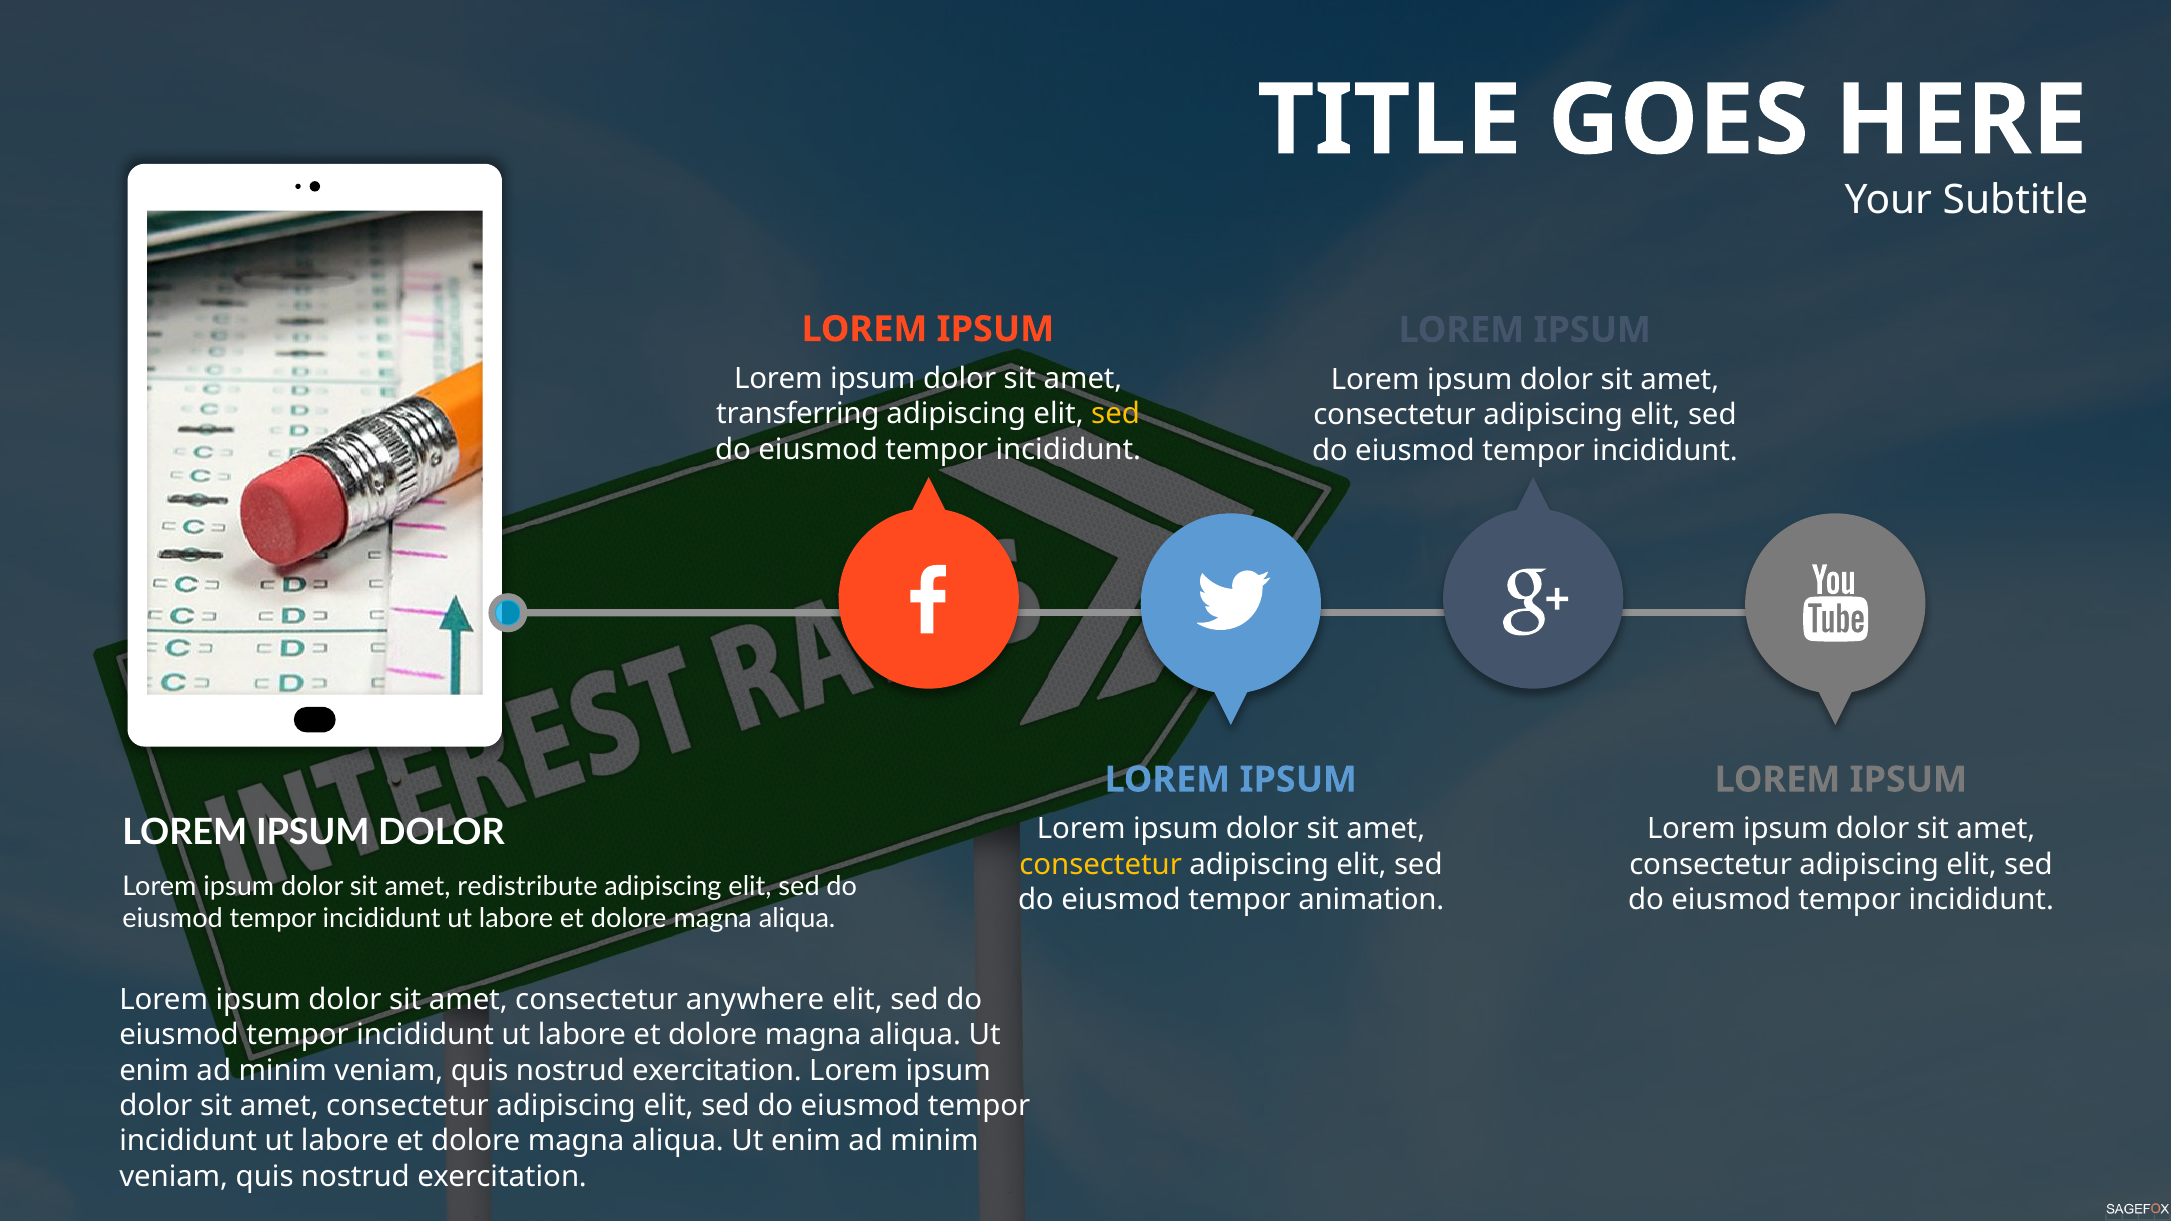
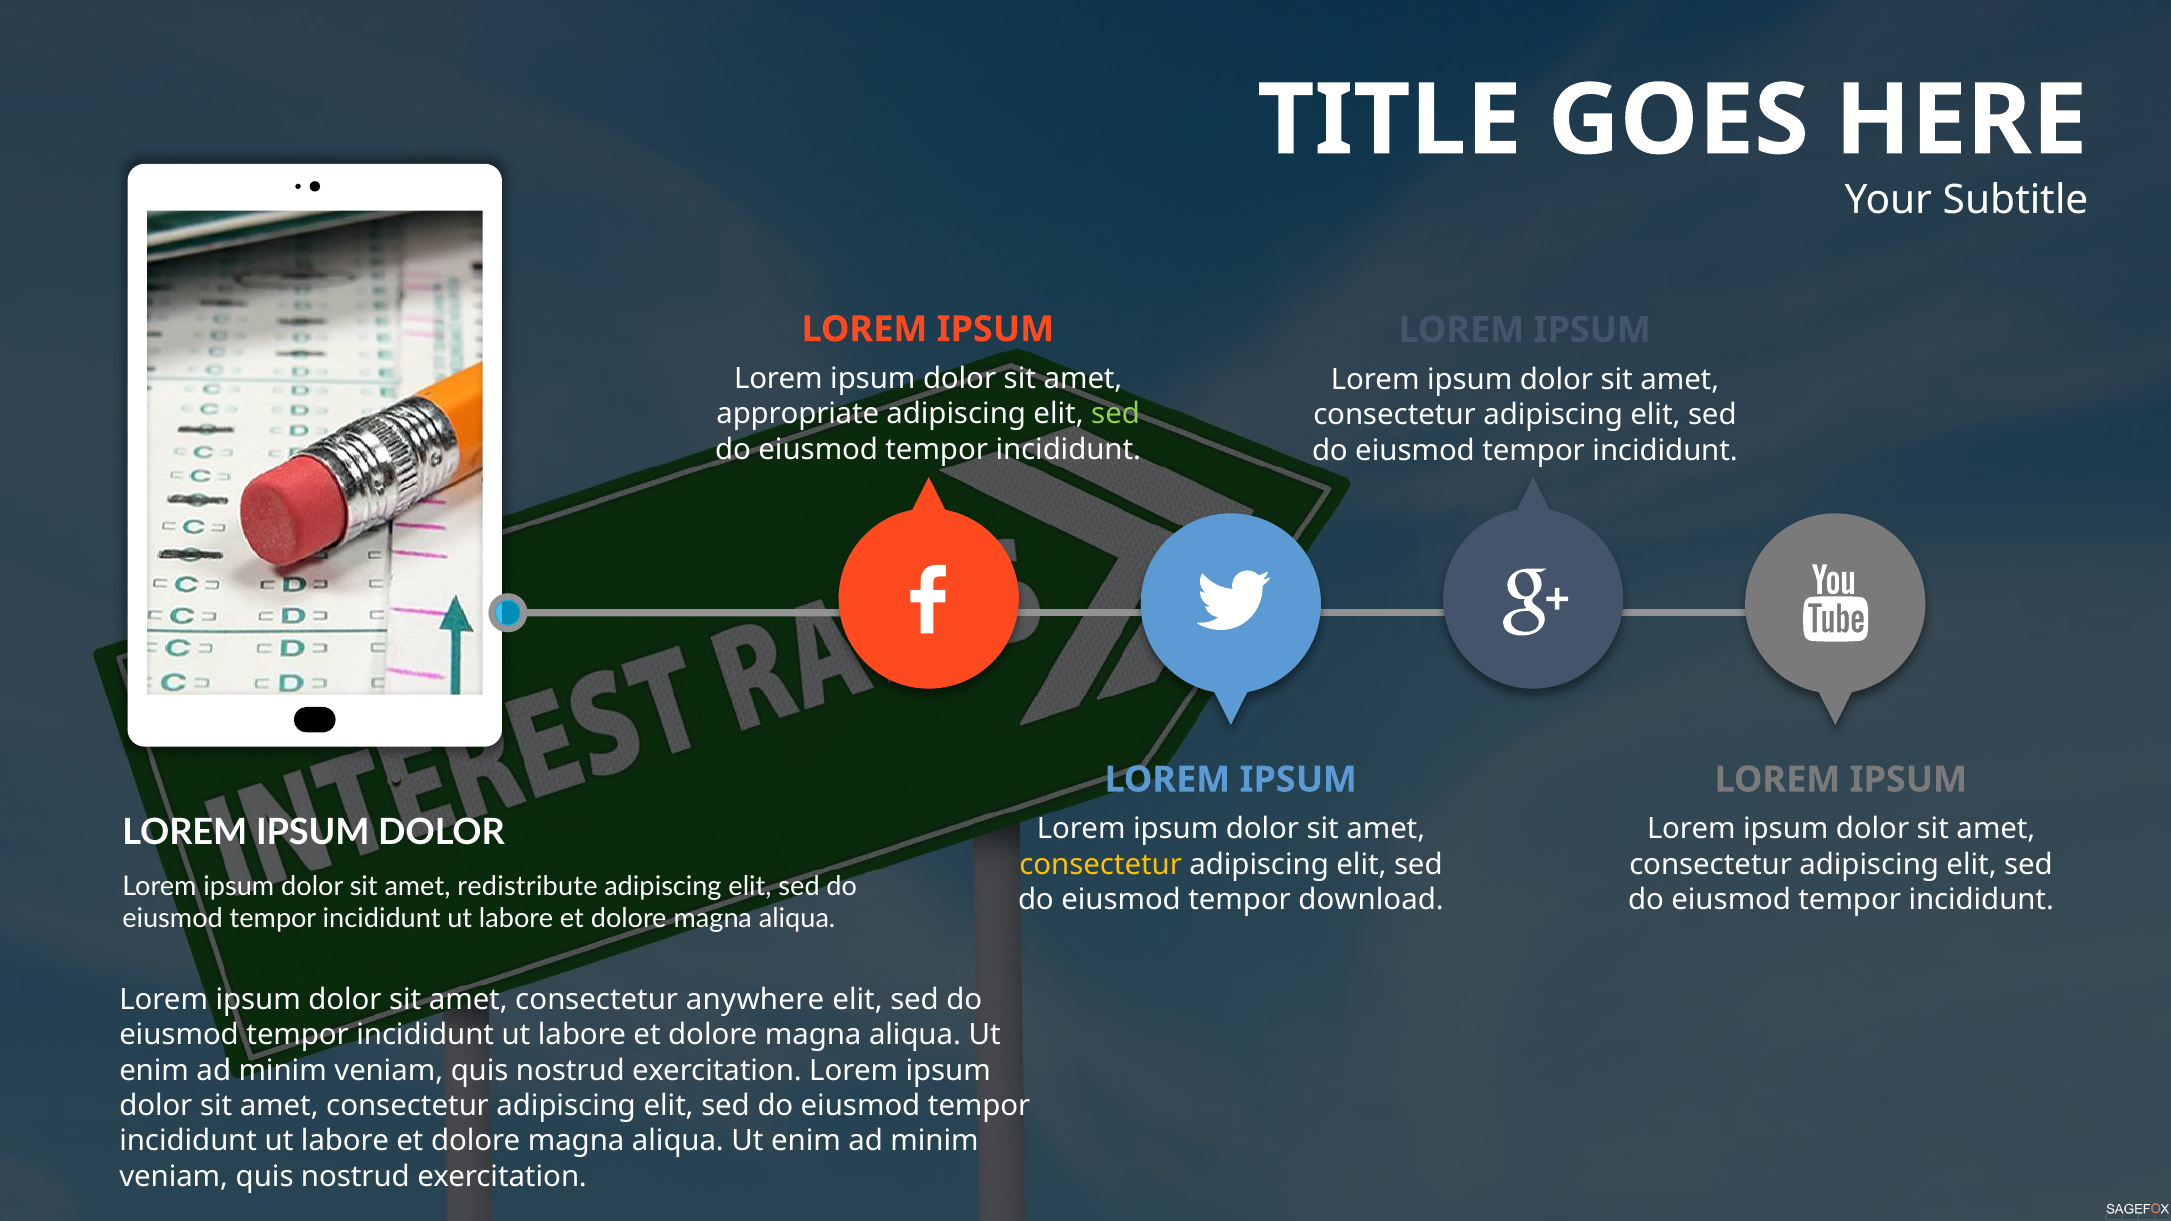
transferring: transferring -> appropriate (798, 414)
sed colour: yellow -> light green (1116, 414)
animation: animation -> download (1371, 900)
